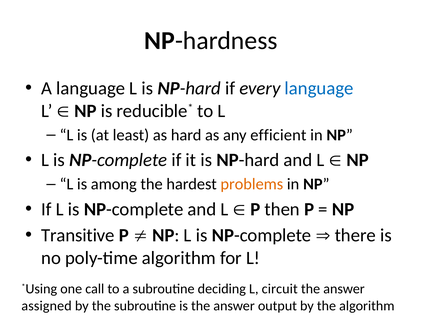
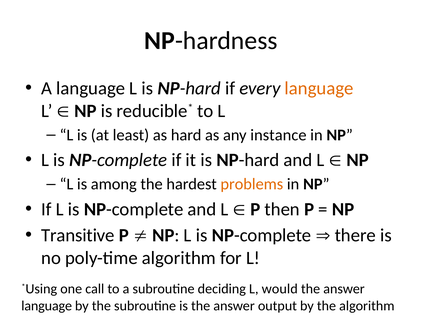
language colour: blue -> orange (319, 89)
efficient: efficient -> instance (278, 135)
circuit: circuit -> would (280, 289)
assigned: assigned -> language (47, 306)
